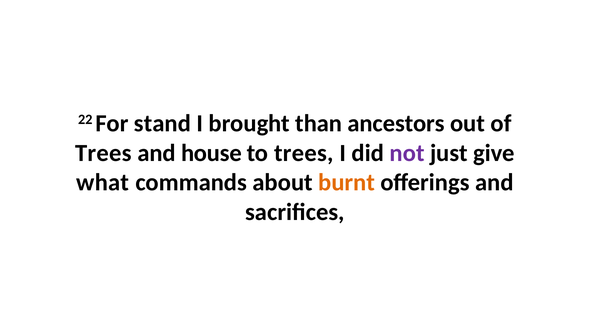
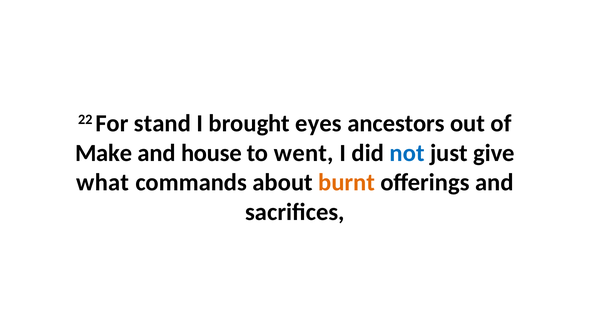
than: than -> eyes (318, 123)
Trees: Trees -> Make (104, 153)
to trees: trees -> went (304, 153)
not colour: purple -> blue (407, 153)
